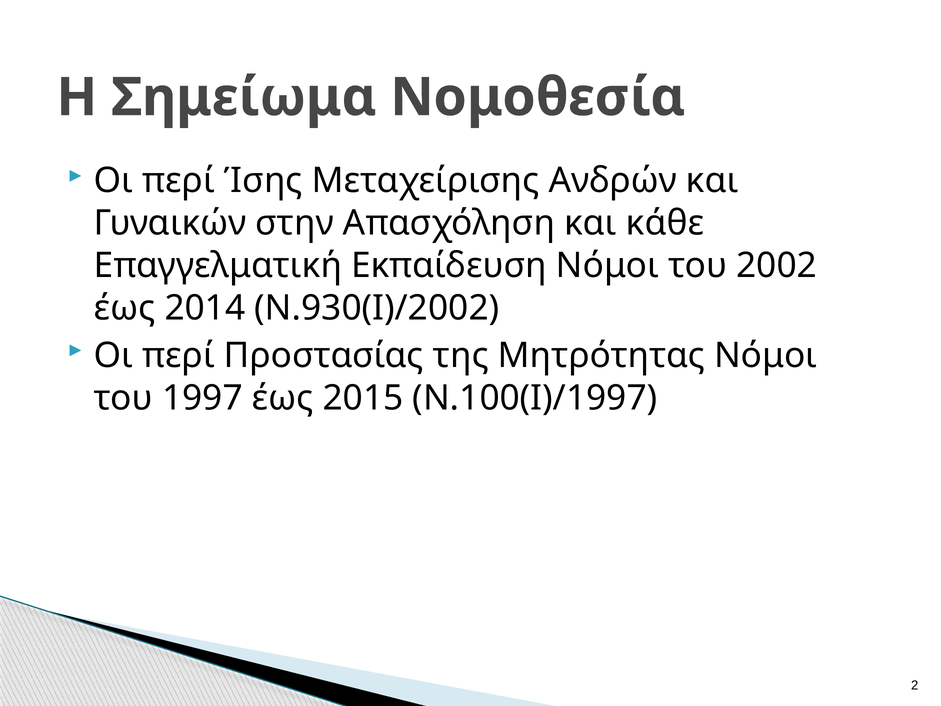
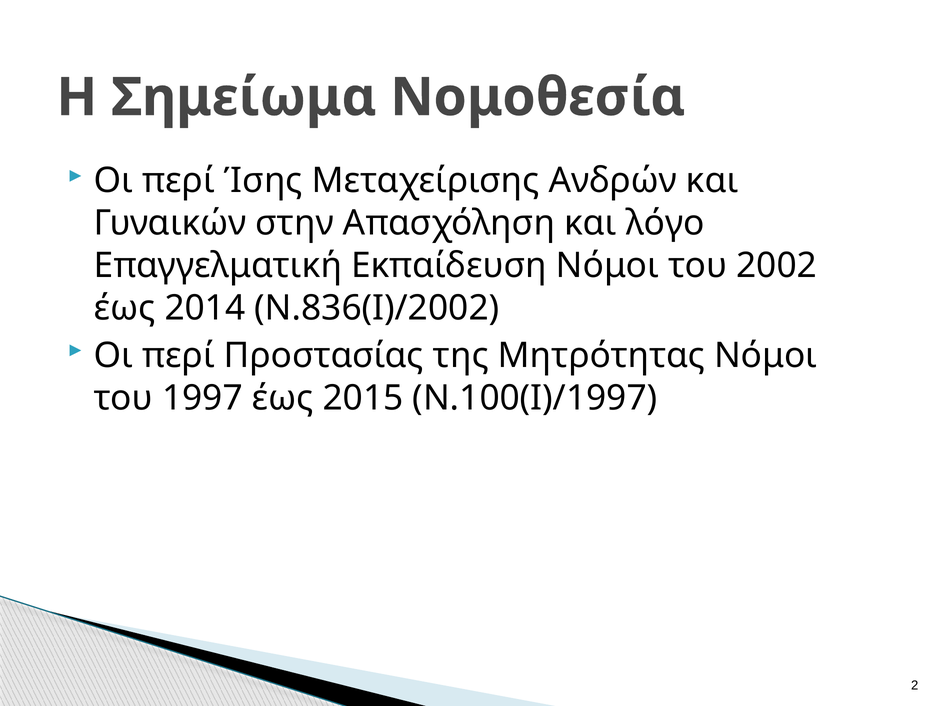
κάθε: κάθε -> λόγο (665, 223)
Ν.930(Ι)/2002: Ν.930(Ι)/2002 -> Ν.836(Ι)/2002 (377, 308)
